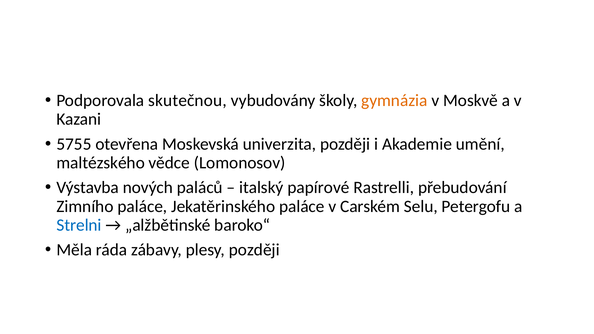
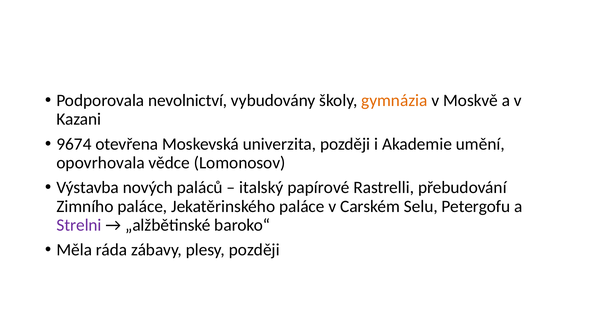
skutečnou: skutečnou -> nevolnictví (188, 100)
5755: 5755 -> 9674 (74, 144)
maltézského: maltézského -> opovrhovala (101, 163)
Strelni colour: blue -> purple (79, 225)
